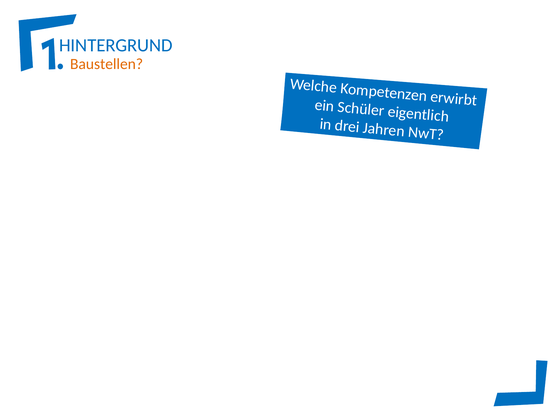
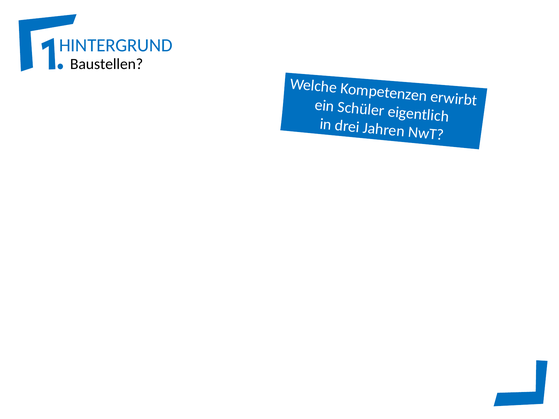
Baustellen colour: orange -> black (107, 64)
